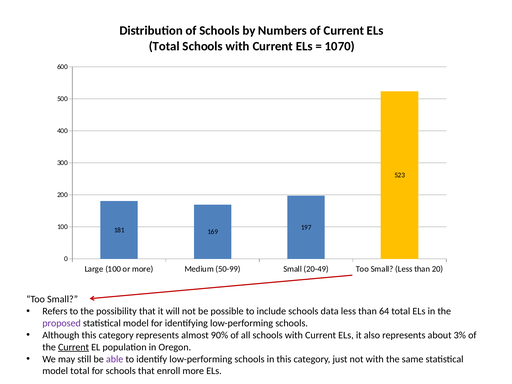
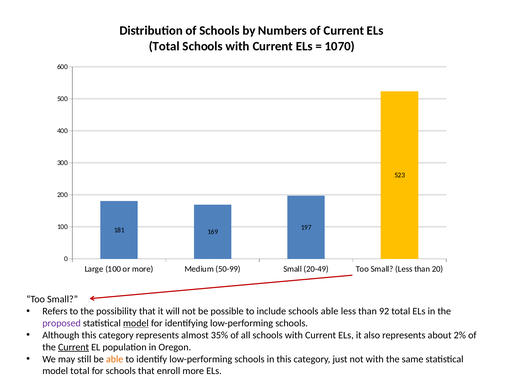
schools data: data -> able (330, 311)
64: 64 -> 92 (384, 311)
model underline: none -> present (136, 323)
90%: 90% -> 35% (220, 335)
3%: 3% -> 2% (460, 335)
able colour: purple -> orange (115, 359)
